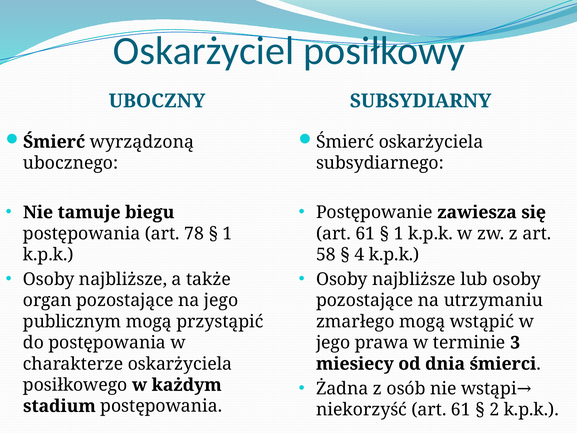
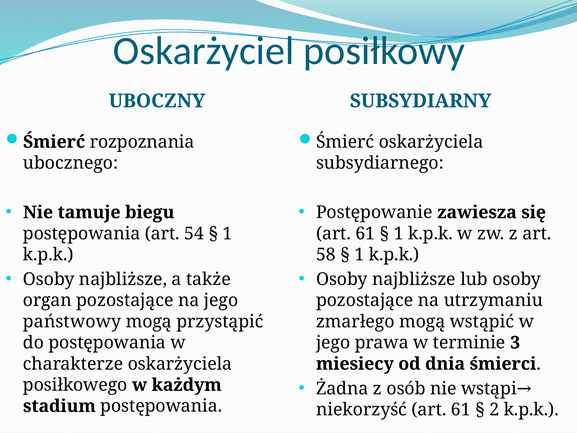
wyrządzoną: wyrządzoną -> rozpoznania (142, 142)
78: 78 -> 54 (194, 233)
4: 4 -> 1 (359, 255)
publicznym: publicznym -> państwowy (72, 321)
